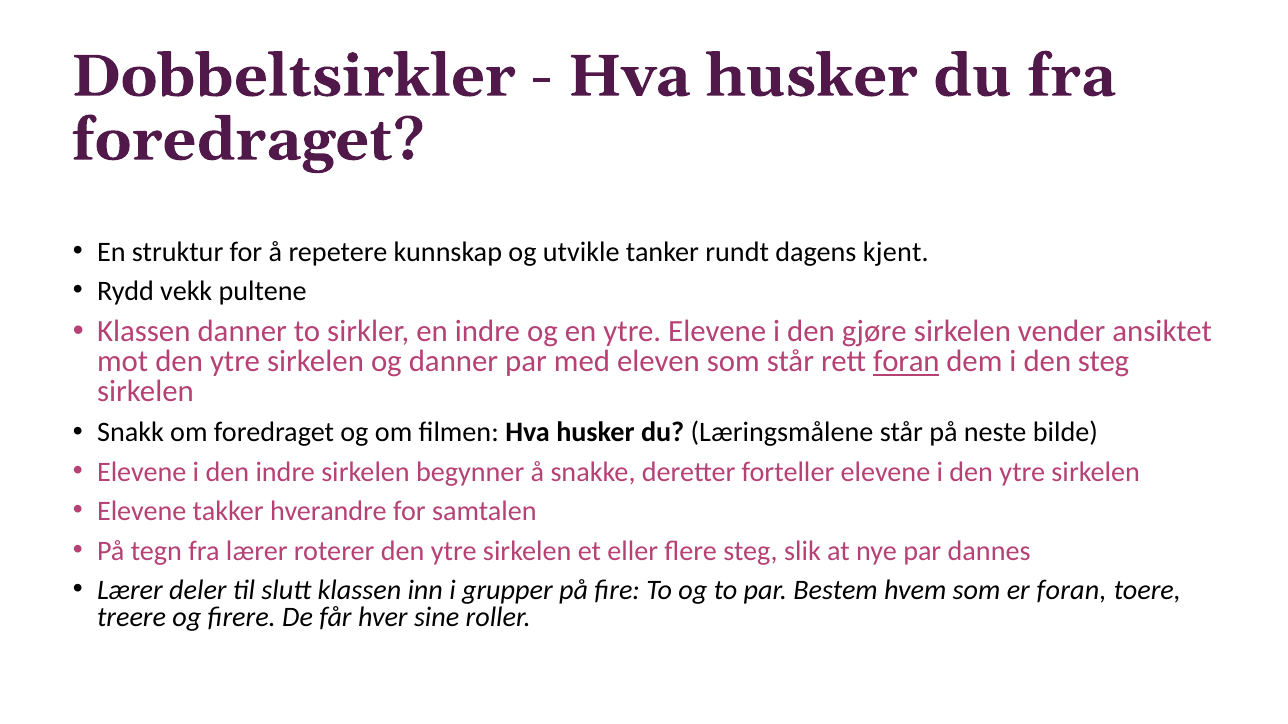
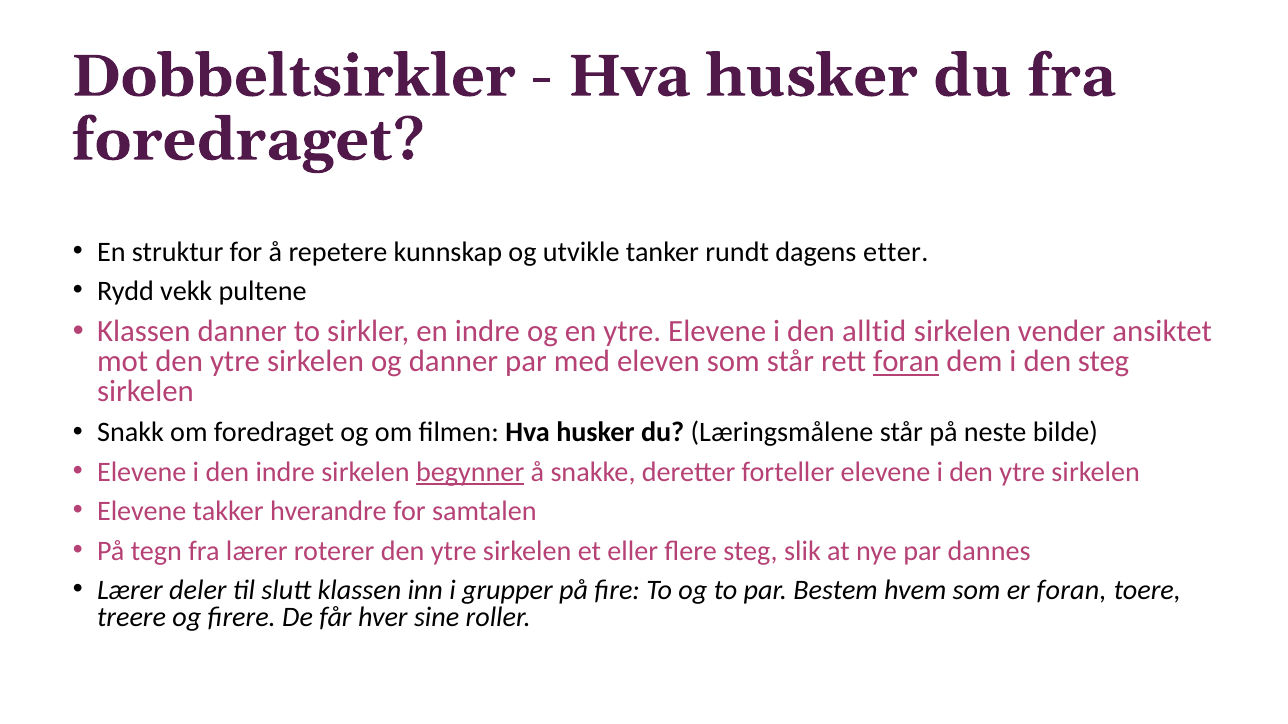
kjent: kjent -> etter (896, 252)
gjøre: gjøre -> alltid (874, 332)
begynner underline: none -> present (470, 472)
